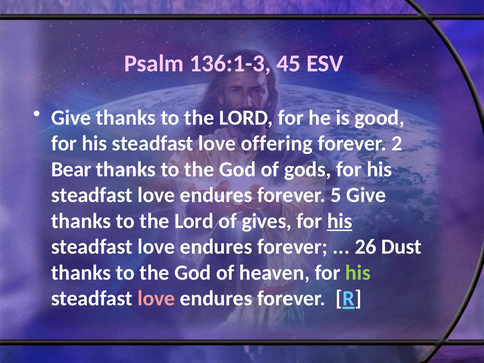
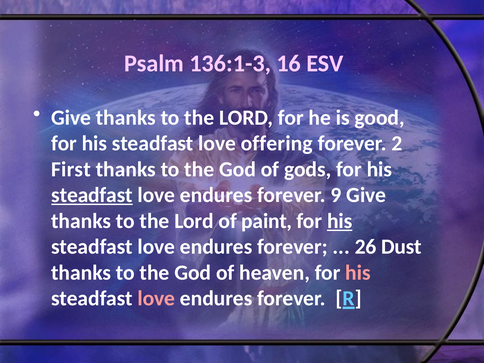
45: 45 -> 16 (289, 63)
Bear: Bear -> First (71, 169)
steadfast underline: none -> present (92, 195)
5: 5 -> 9 (336, 195)
gives: gives -> paint (267, 221)
his colour: light green -> pink (358, 273)
